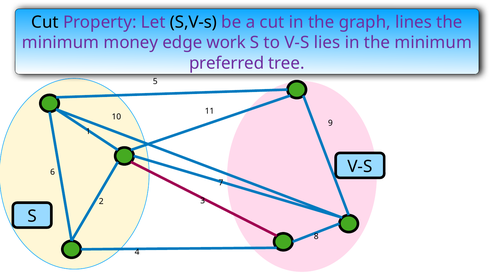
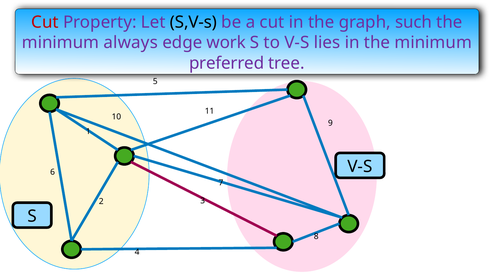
Cut colour: black -> red (45, 22)
lines: lines -> such (414, 22)
money: money -> always (131, 43)
